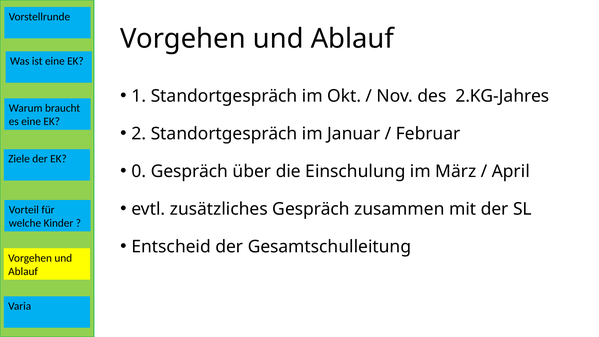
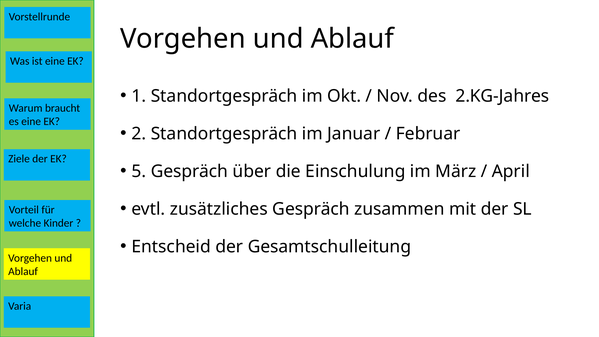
0: 0 -> 5 (139, 171)
